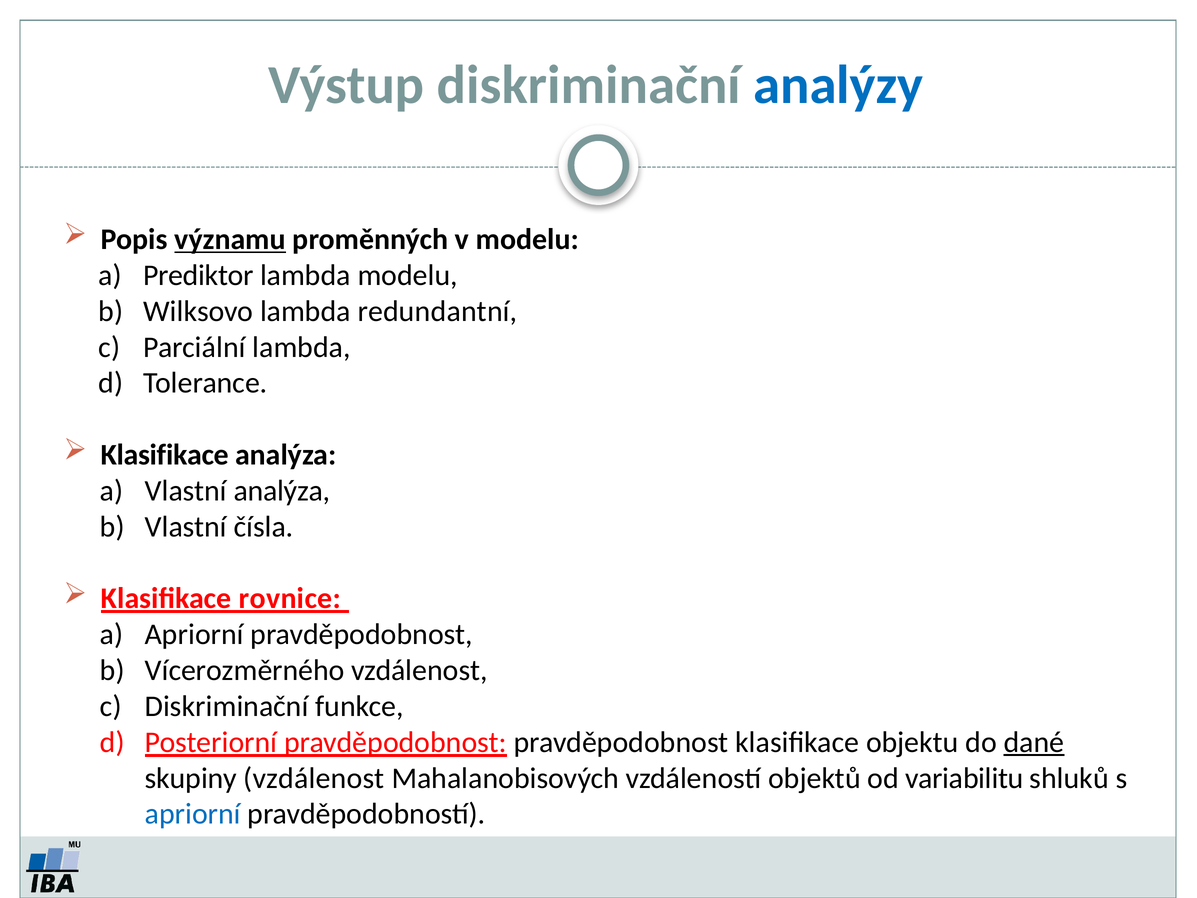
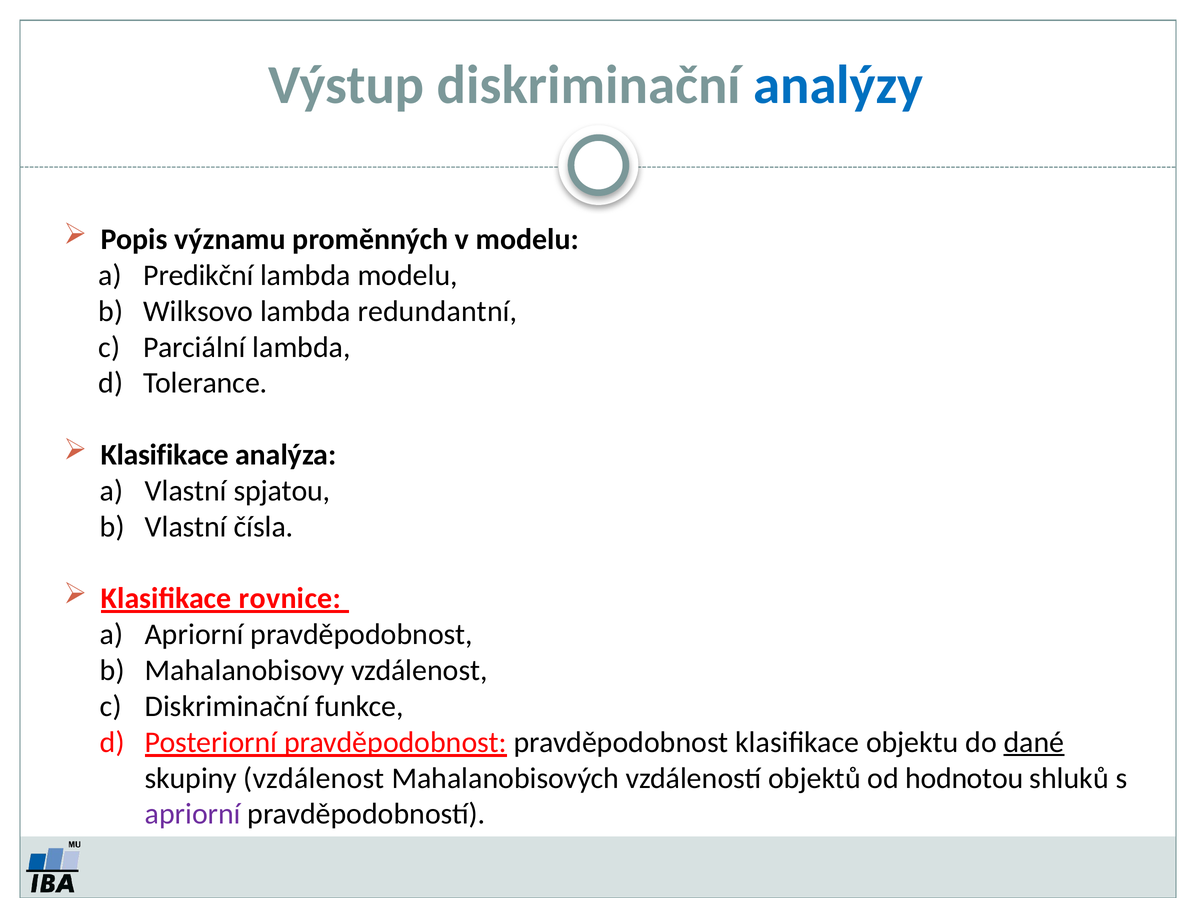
významu underline: present -> none (230, 239)
Prediktor: Prediktor -> Predikční (198, 275)
Vlastní analýza: analýza -> spjatou (282, 491)
Vícerozměrného: Vícerozměrného -> Mahalanobisovy (245, 670)
variabilitu: variabilitu -> hodnotou (964, 778)
apriorní colour: blue -> purple (193, 814)
